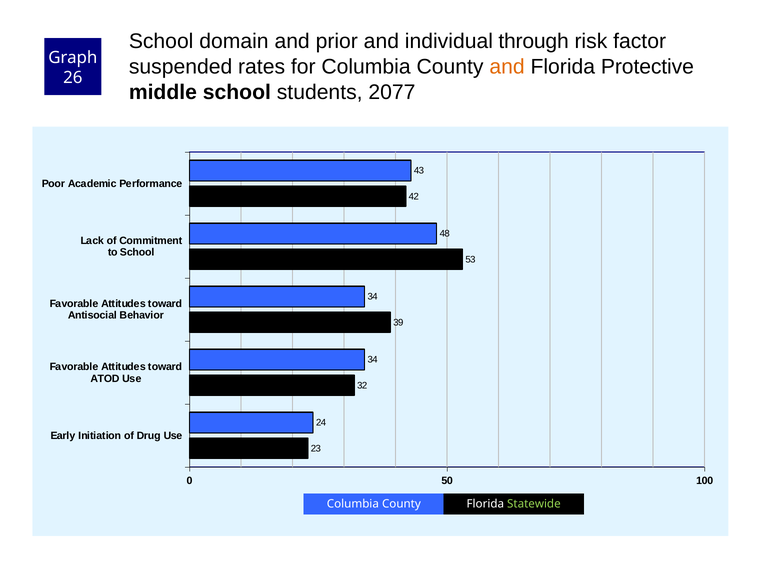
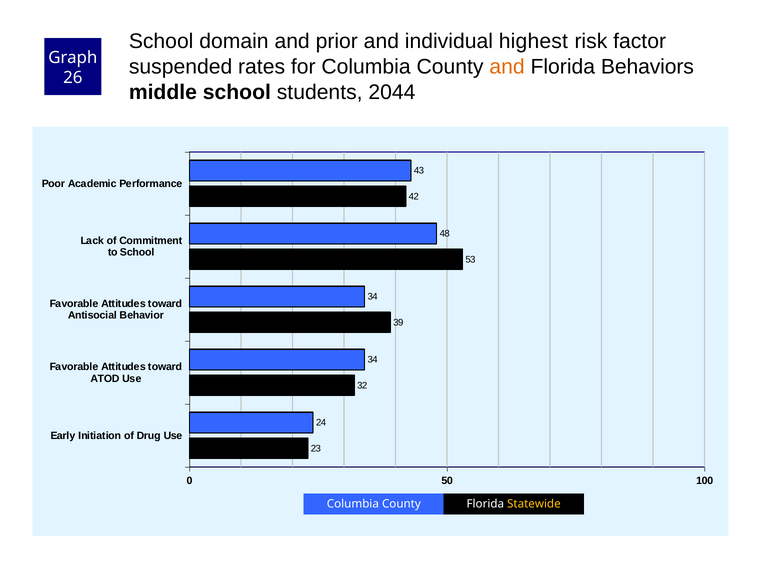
through: through -> highest (533, 41)
Protective: Protective -> Behaviors (647, 67)
2077: 2077 -> 2044 (392, 92)
Statewide colour: light green -> yellow (534, 504)
